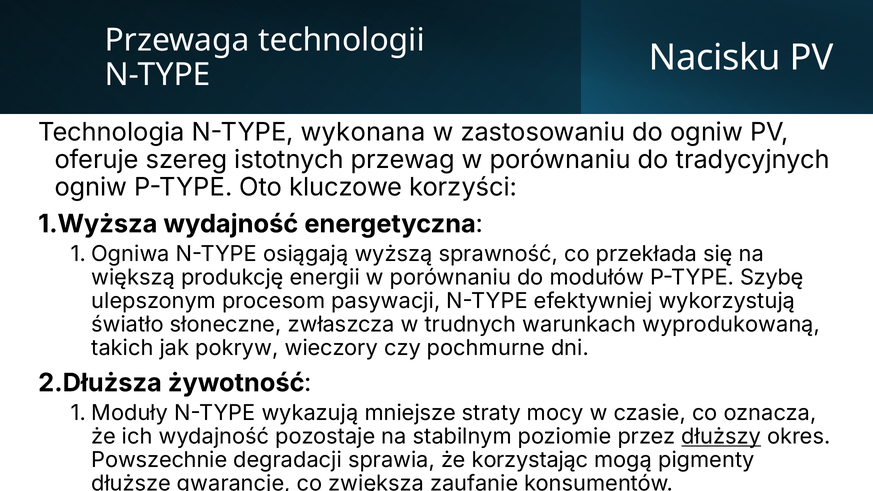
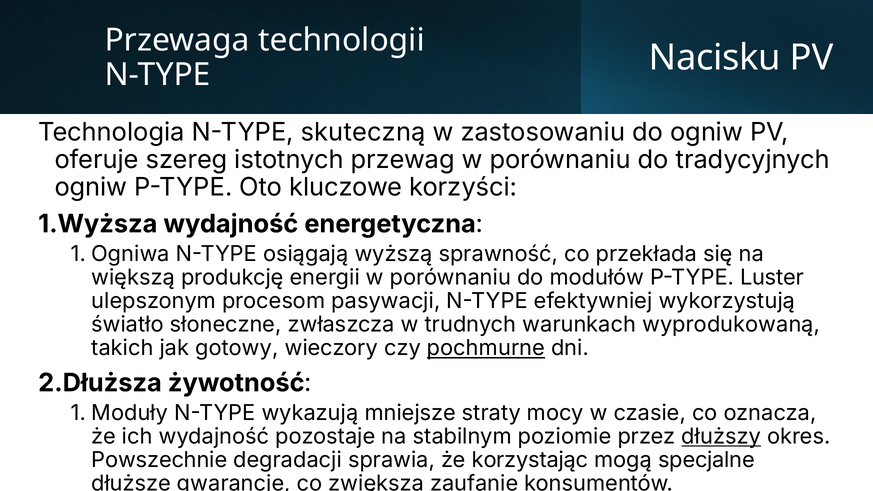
wykonana: wykonana -> skuteczną (363, 132)
Szybę: Szybę -> Luster (772, 278)
pokryw: pokryw -> gotowy (237, 348)
pochmurne underline: none -> present (486, 348)
pigmenty: pigmenty -> specjalne (706, 460)
